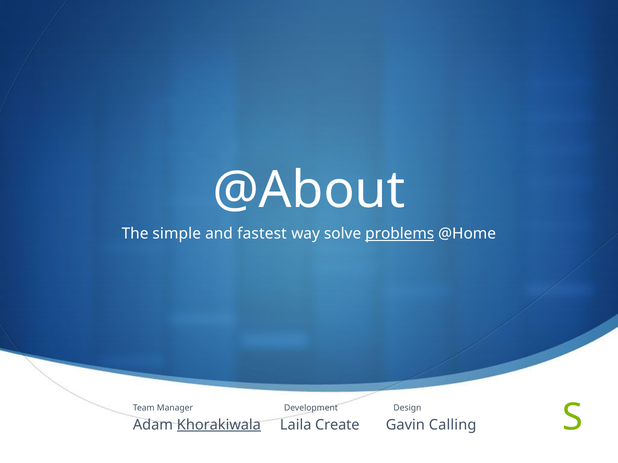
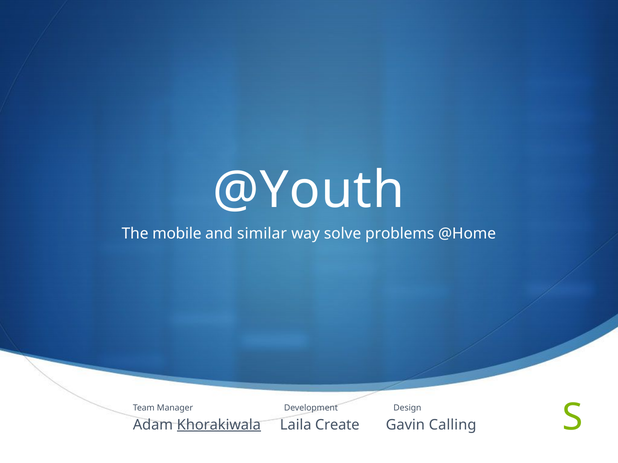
@About: @About -> @Youth (309, 190)
simple: simple -> mobile (177, 234)
fastest: fastest -> similar (262, 234)
problems underline: present -> none (400, 234)
